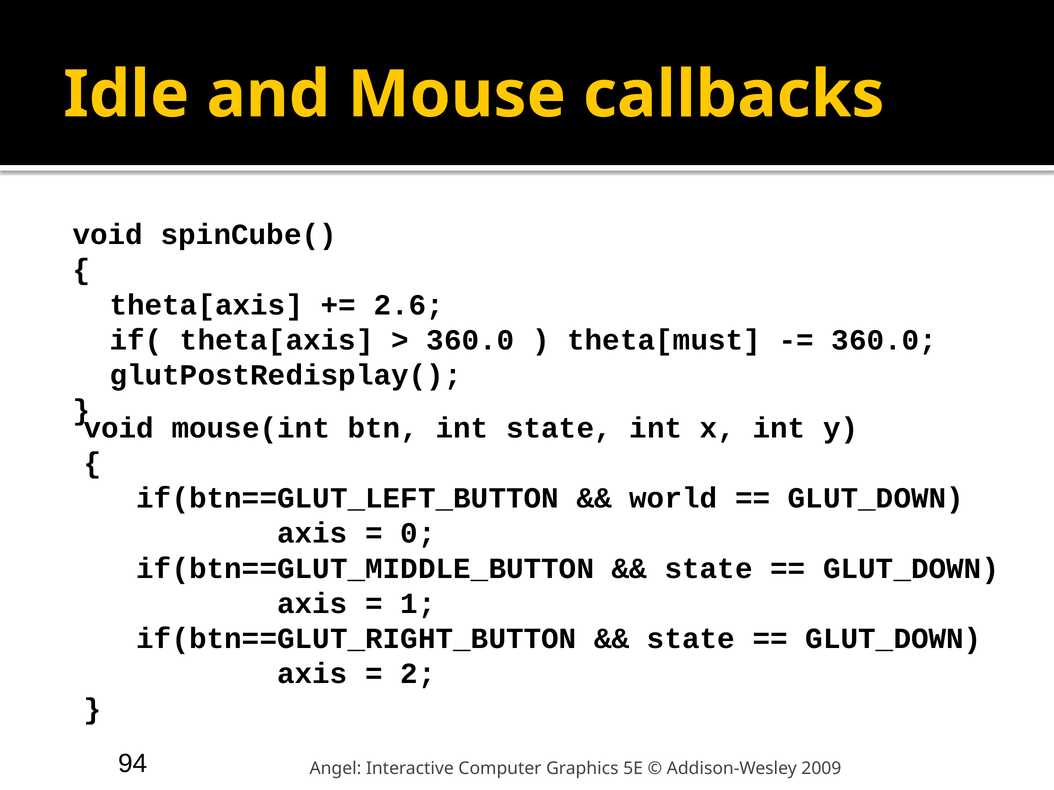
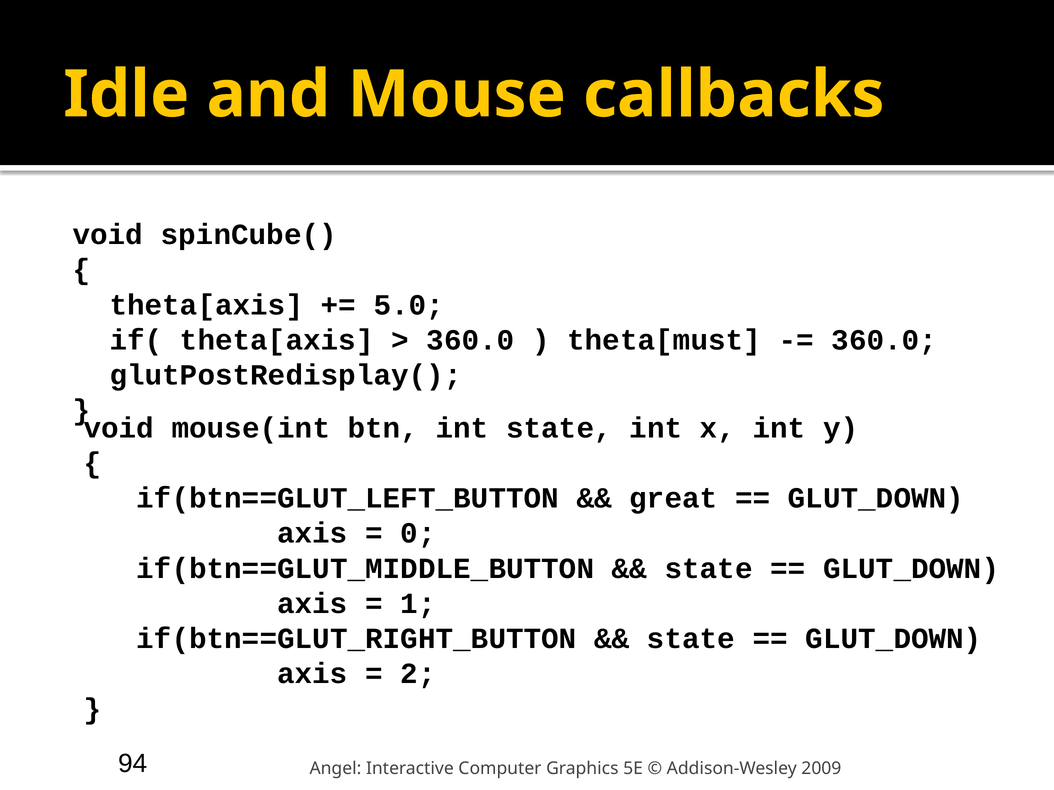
2.6: 2.6 -> 5.0 (409, 305)
world: world -> great (673, 498)
